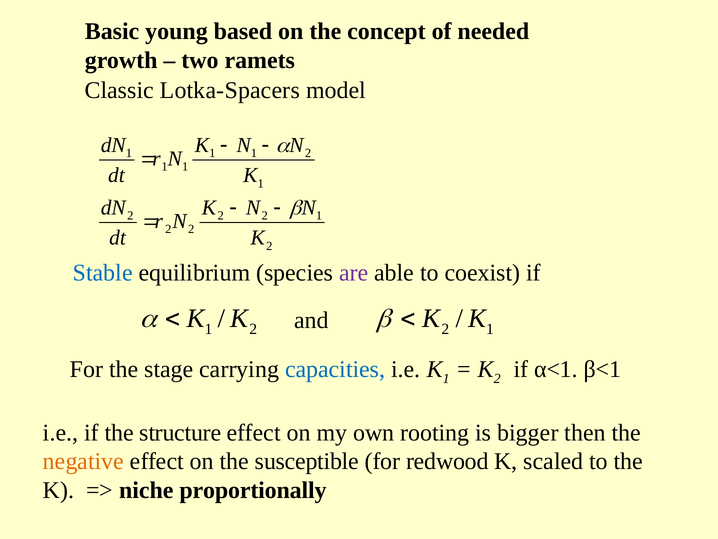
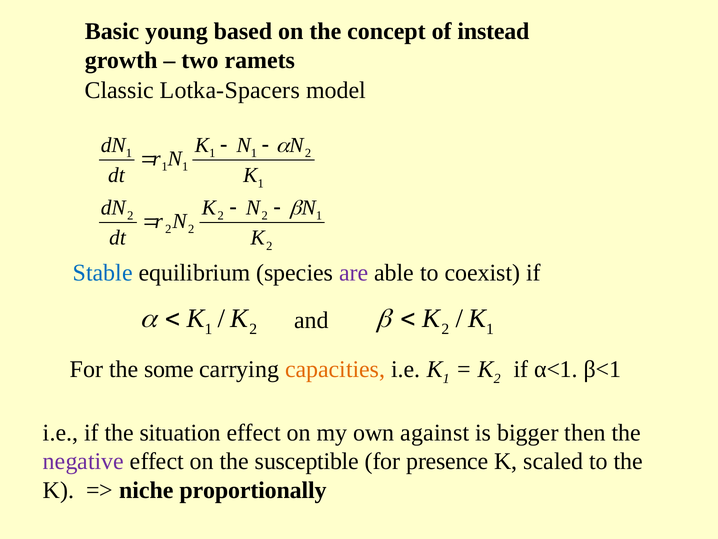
needed: needed -> instead (493, 32)
stage: stage -> some (169, 369)
capacities colour: blue -> orange (335, 369)
structure: structure -> situation (180, 432)
rooting: rooting -> against (435, 432)
negative colour: orange -> purple (83, 461)
redwood: redwood -> presence (447, 461)
